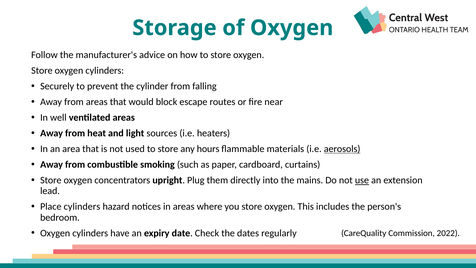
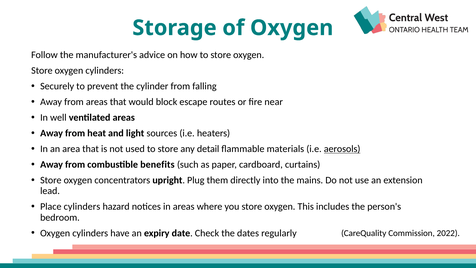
hours: hours -> detail (208, 149)
smoking: smoking -> benefits (157, 164)
use underline: present -> none (362, 180)
